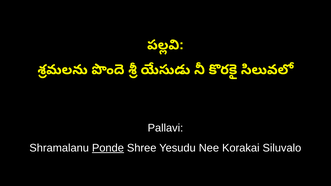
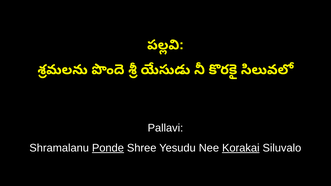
Korakai underline: none -> present (241, 148)
